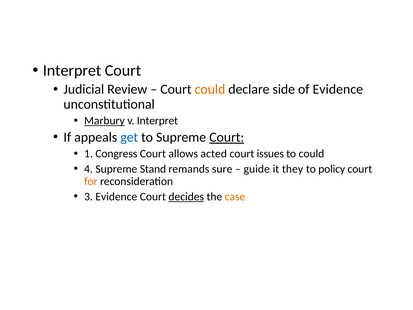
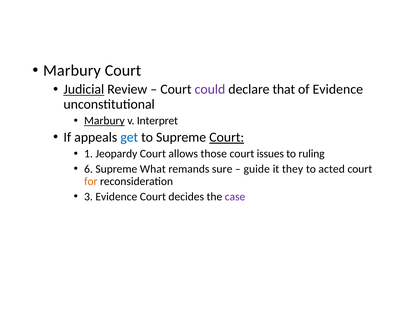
Interpret: Interpret -> Marbury (72, 70)
Judicial underline: none -> present (84, 89)
could colour: orange -> purple (210, 89)
side: side -> that (284, 89)
Congress: Congress -> Jeopardy (116, 154)
acted: acted -> those (214, 154)
to could: could -> ruling (312, 154)
4: 4 -> 6 (88, 169)
Stand: Stand -> What (153, 169)
policy: policy -> acted (332, 169)
decides underline: present -> none (186, 197)
case colour: orange -> purple (235, 197)
